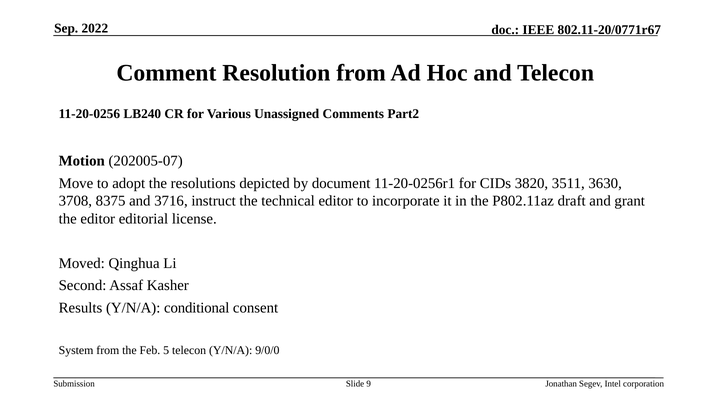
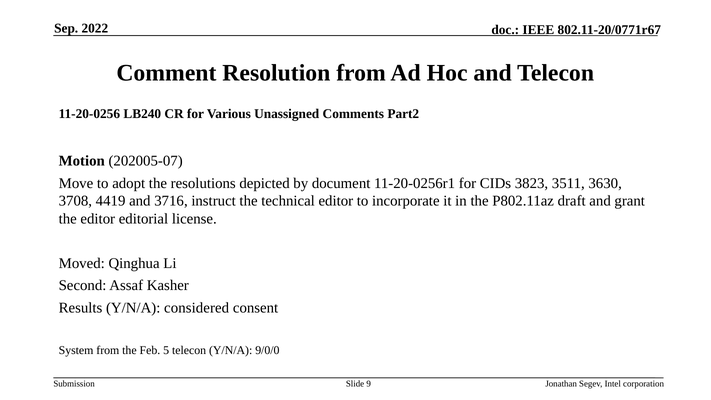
3820: 3820 -> 3823 (532, 183)
8375: 8375 -> 4419 (111, 201)
conditional: conditional -> considered (197, 308)
